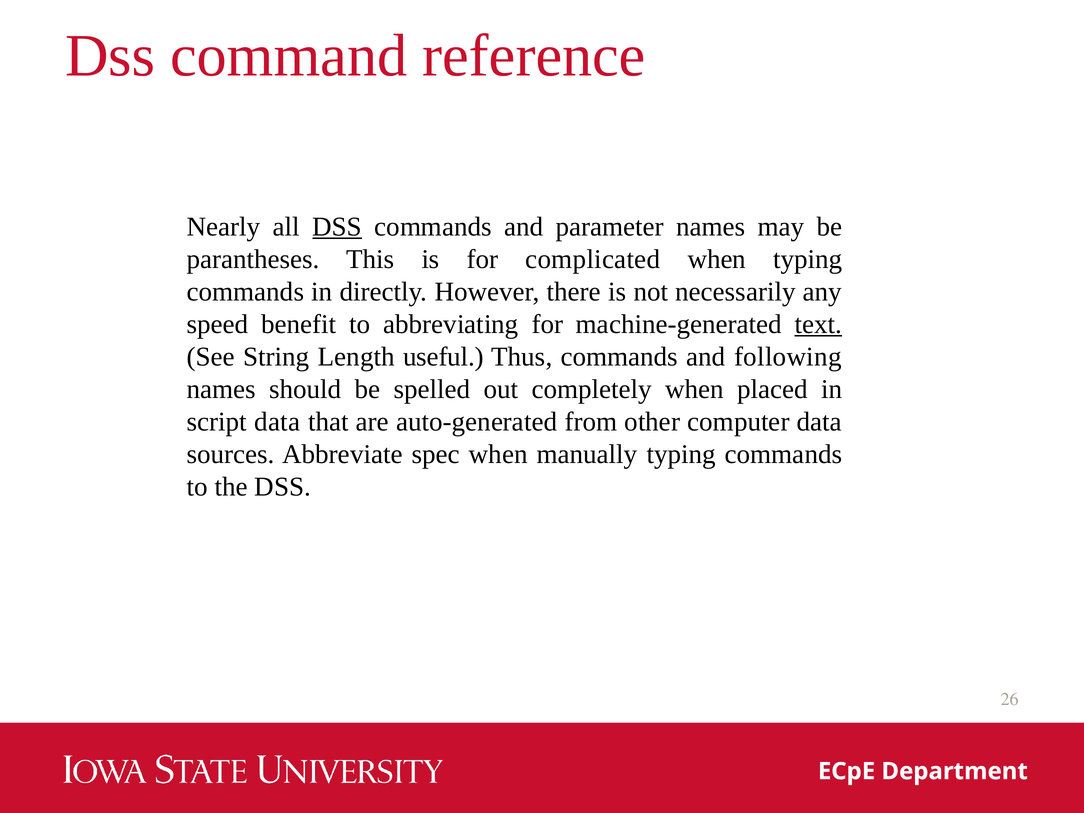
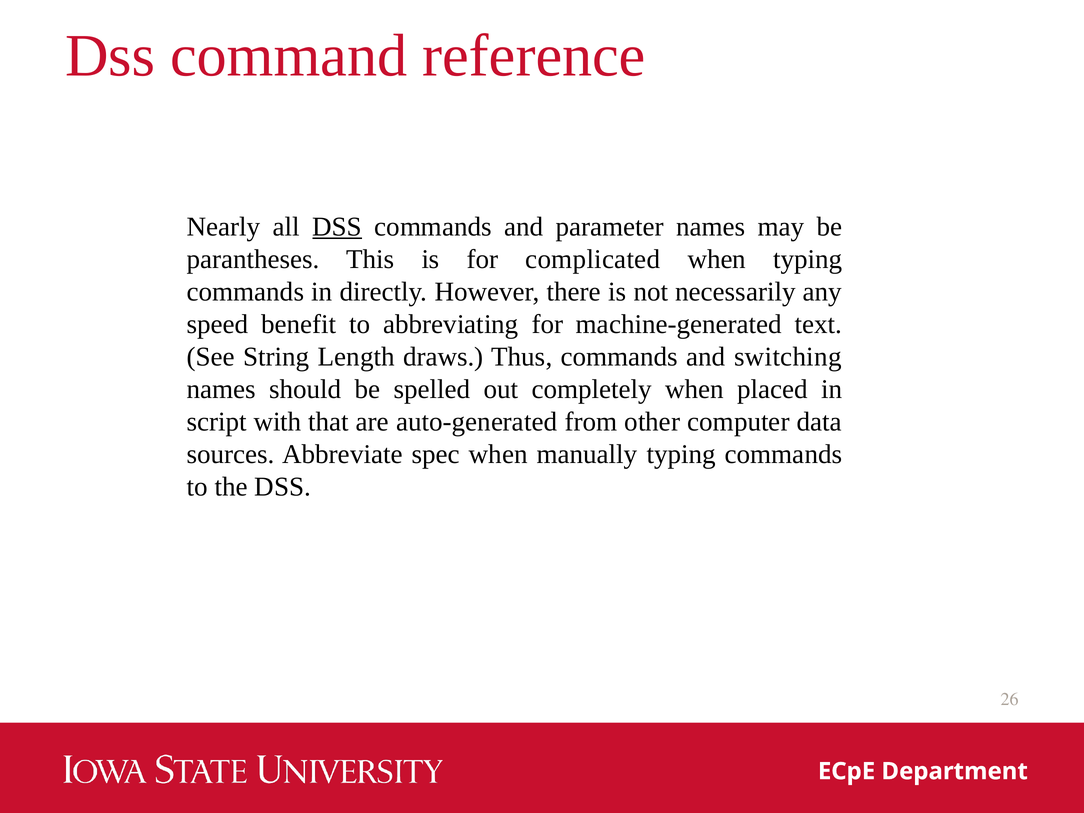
text underline: present -> none (818, 324)
useful: useful -> draws (443, 357)
following: following -> switching (788, 357)
script data: data -> with (278, 422)
